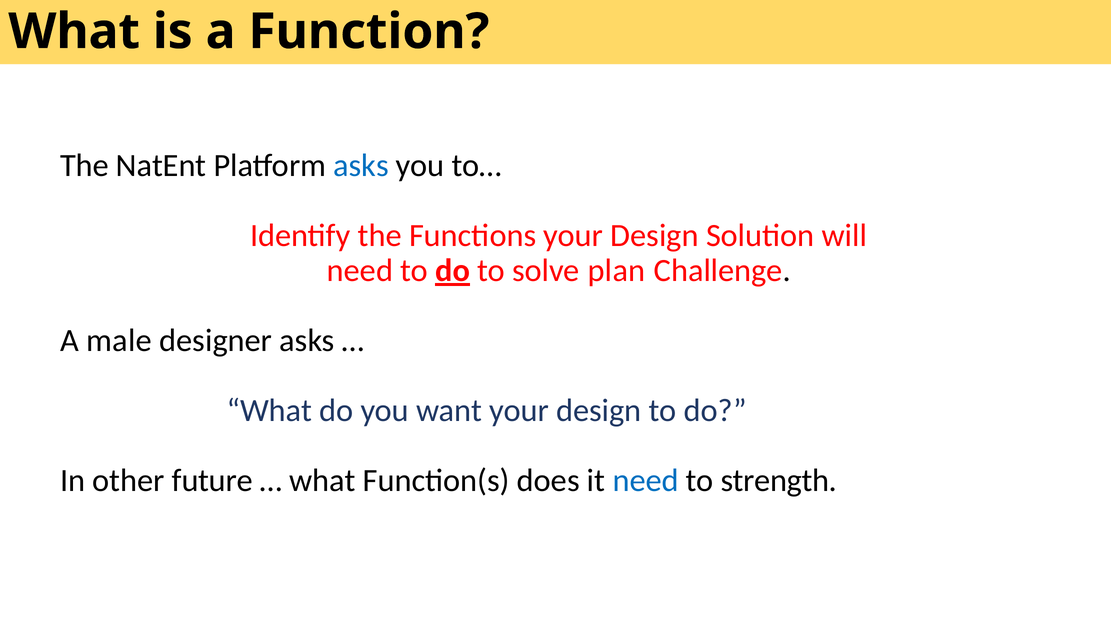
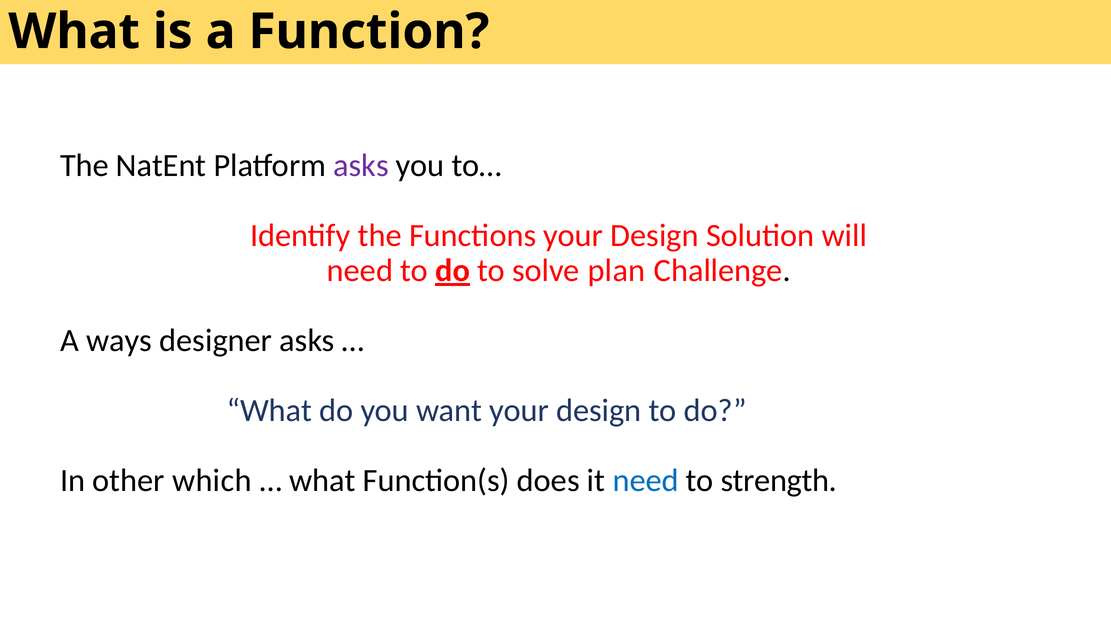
asks colour: blue -> purple (361, 166)
male: male -> ways (119, 341)
future: future -> which (212, 481)
